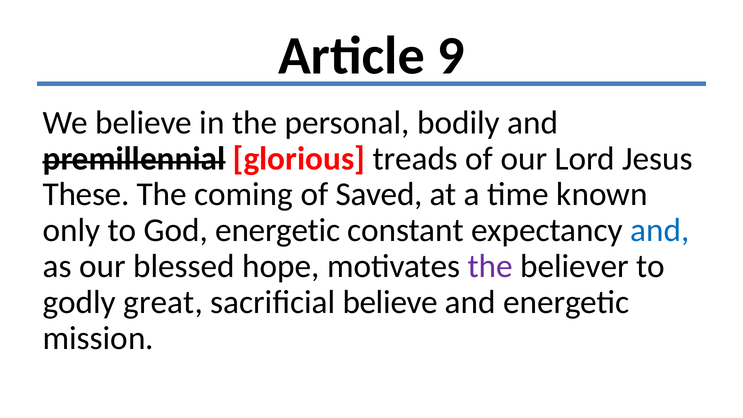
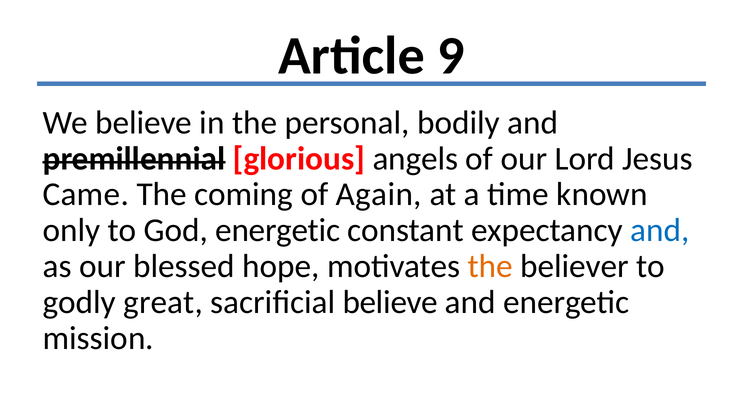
treads: treads -> angels (415, 159)
These: These -> Came (86, 194)
Saved: Saved -> Again (379, 194)
the colour: purple -> orange (490, 266)
